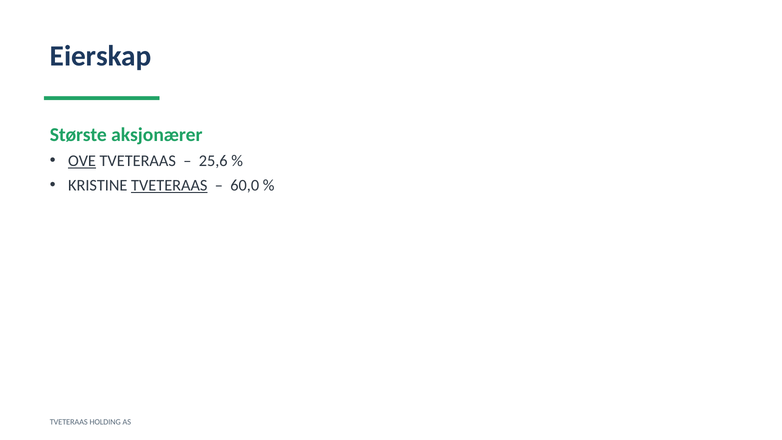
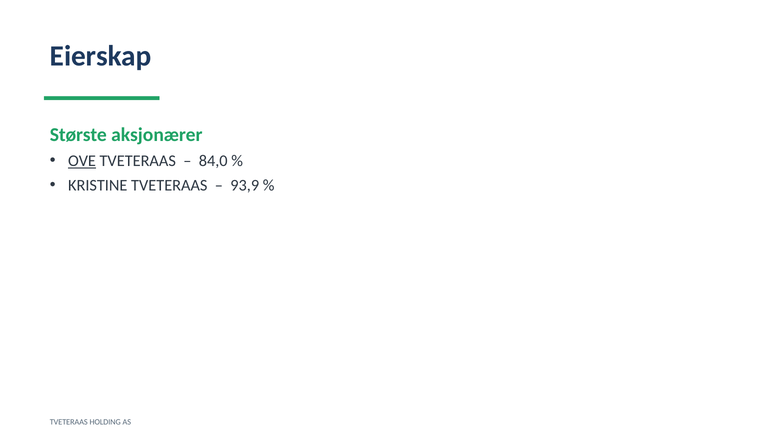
25,6: 25,6 -> 84,0 (213, 161)
TVETERAAS underline: present -> none (169, 185)
60,0: 60,0 -> 93,9 (245, 185)
